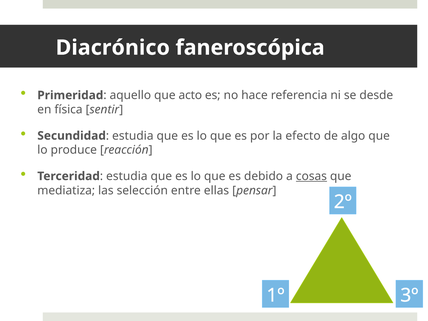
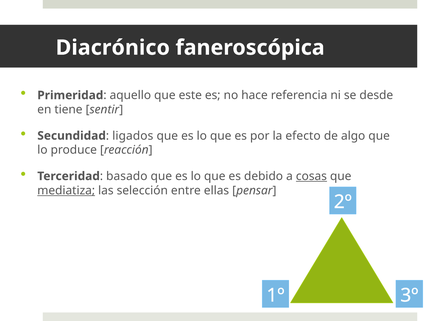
acto: acto -> este (190, 95)
física: física -> tiene (68, 110)
estudia: estudia -> ligados (133, 136)
estudia: estudia -> basado (127, 176)
mediatiza underline: none -> present (66, 190)
